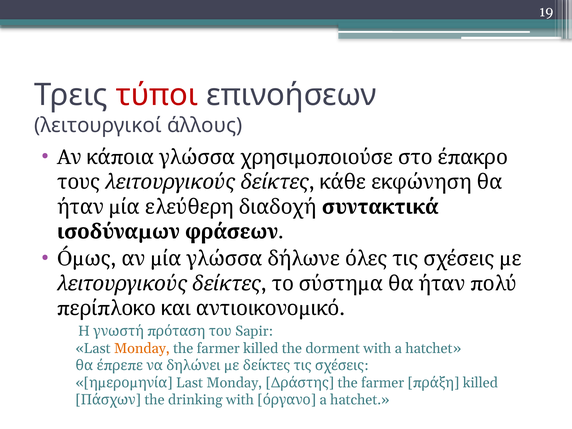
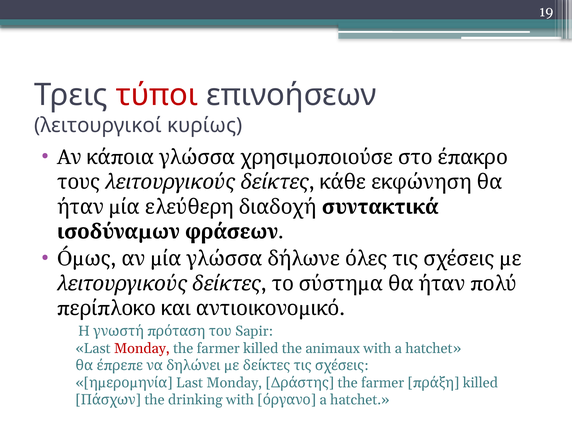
άλλους: άλλους -> κυρίως (205, 125)
Monday colour: orange -> red (142, 348)
dorment: dorment -> animaux (333, 348)
